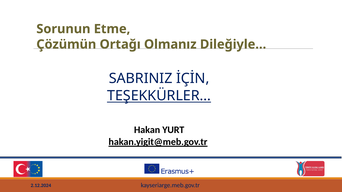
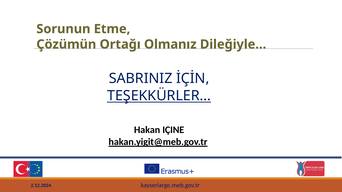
YURT: YURT -> IÇINE (173, 130)
